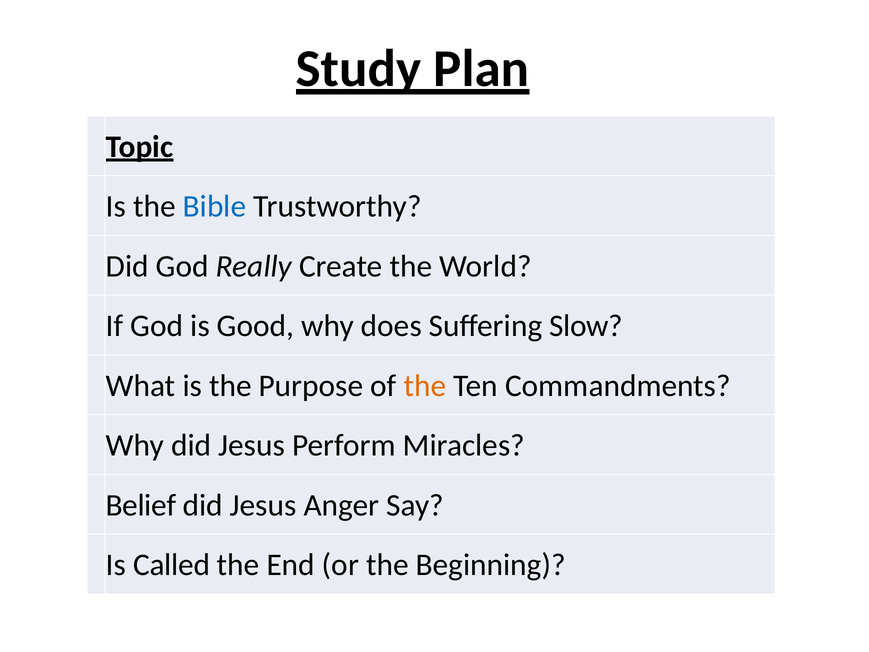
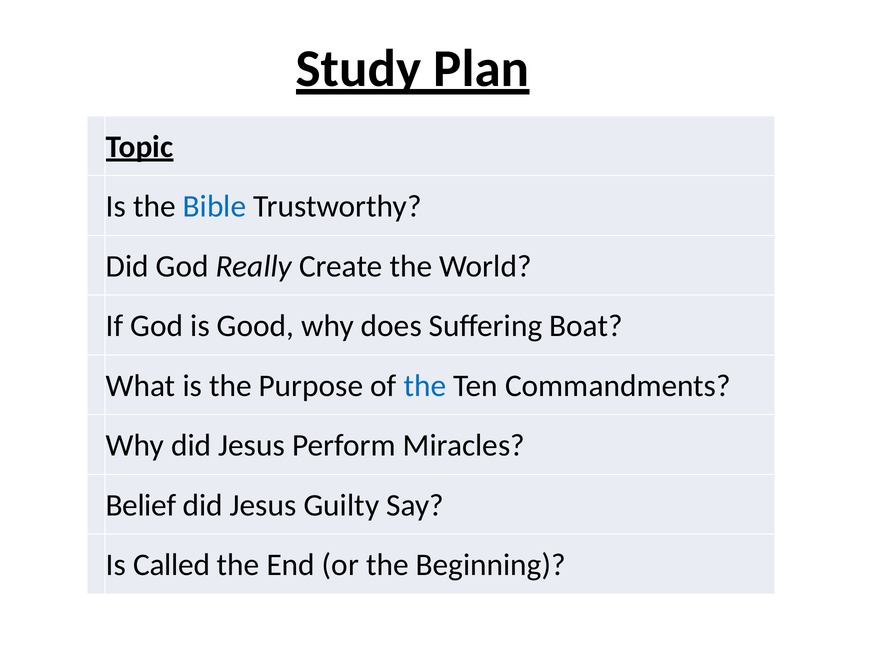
Slow: Slow -> Boat (586, 326)
the colour: orange -> blue (425, 386)
Anger: Anger -> Guilty (341, 505)
